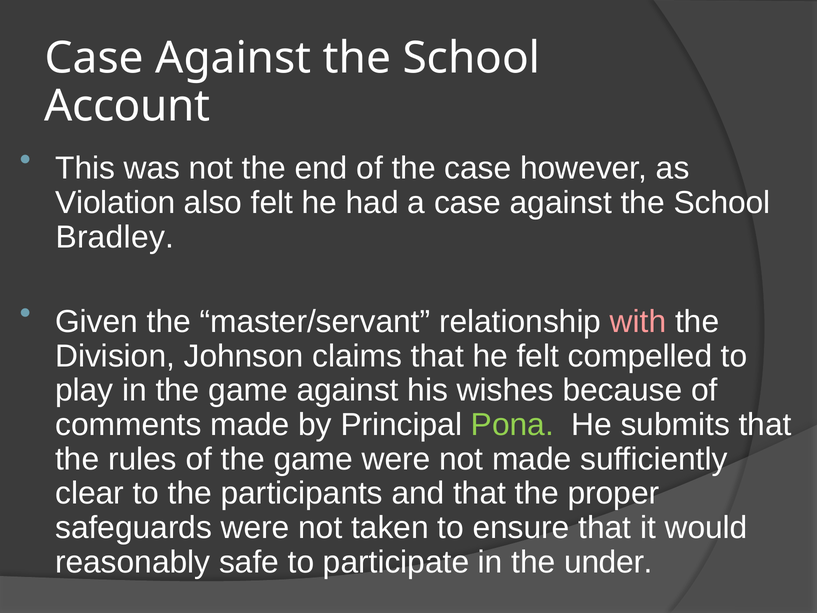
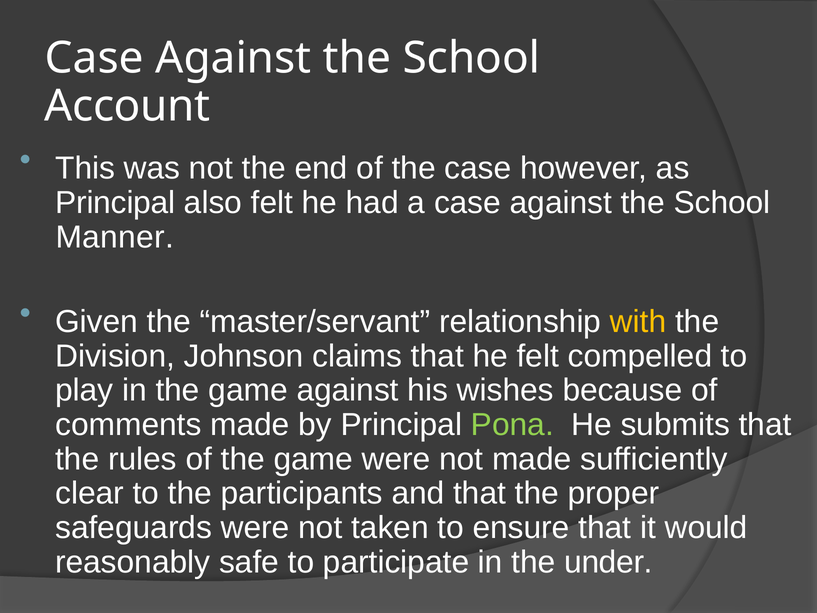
Violation: Violation -> Principal (115, 203)
Bradley: Bradley -> Manner (115, 237)
with colour: pink -> yellow (638, 322)
